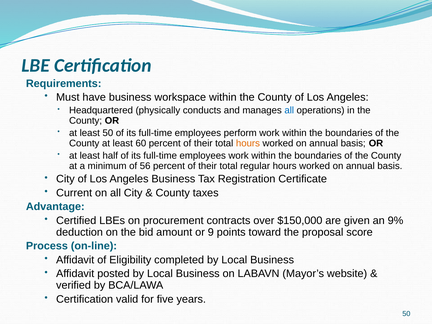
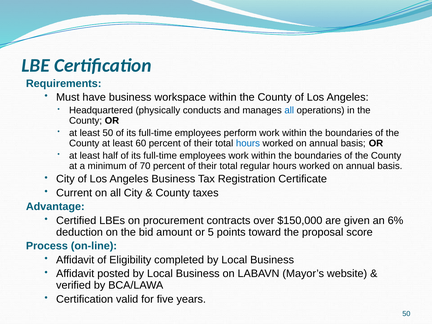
hours colour: orange -> blue (248, 143)
56: 56 -> 70 (145, 166)
9%: 9% -> 6% (396, 221)
9: 9 -> 5 (211, 232)
